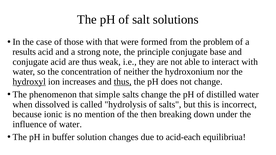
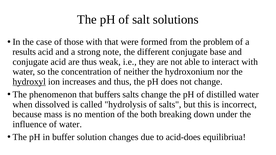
principle: principle -> different (153, 52)
thus underline: present -> none (123, 82)
simple: simple -> buffers (108, 95)
ionic: ionic -> mass (53, 114)
then: then -> both (149, 114)
acid-each: acid-each -> acid-does (183, 137)
